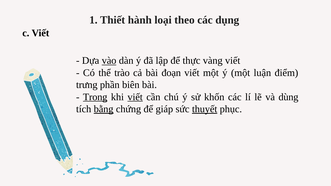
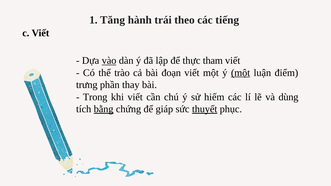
Thiết: Thiết -> Tăng (113, 20)
loại: loại -> trái (163, 20)
dụng: dụng -> tiếng (227, 20)
vàng: vàng -> tham (213, 61)
một underline: none -> present (241, 73)
biên: biên -> thay (131, 85)
Trong underline: present -> none (95, 97)
viết underline: present -> none (135, 97)
khốn: khốn -> hiếm (214, 97)
